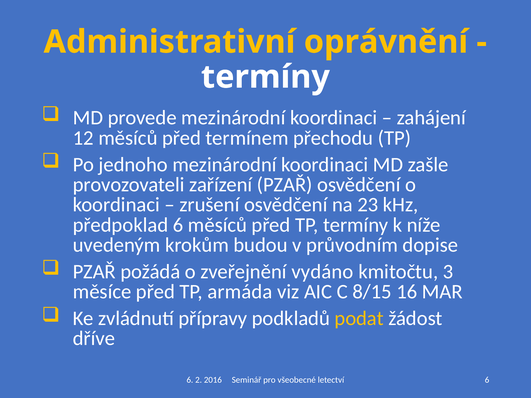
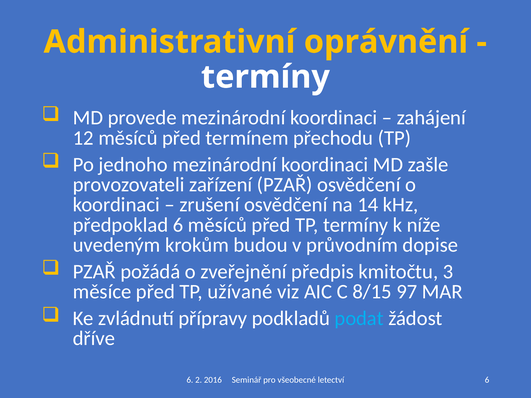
23: 23 -> 14 (368, 205)
vydáno: vydáno -> předpis (323, 272)
armáda: armáda -> užívané (240, 292)
16: 16 -> 97 (407, 292)
podat colour: yellow -> light blue (359, 319)
